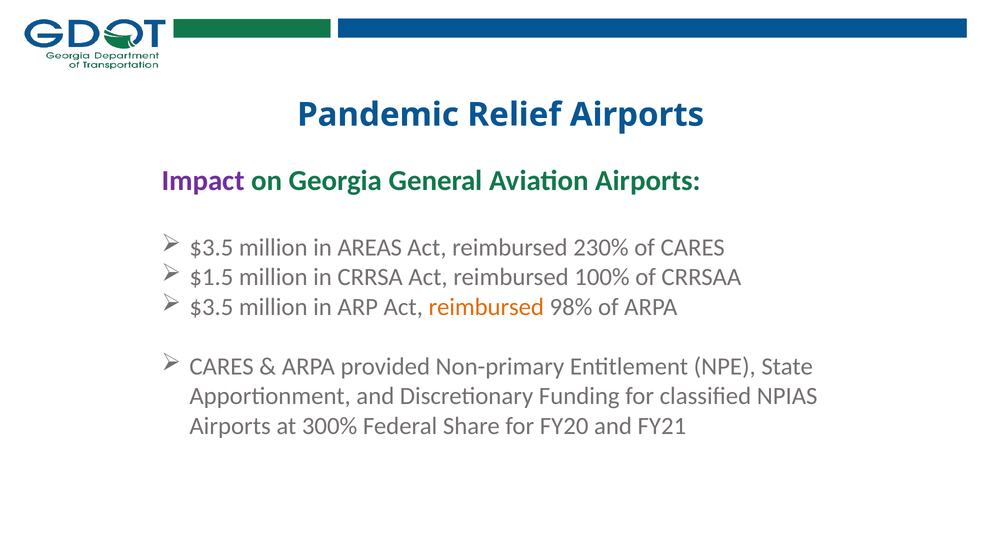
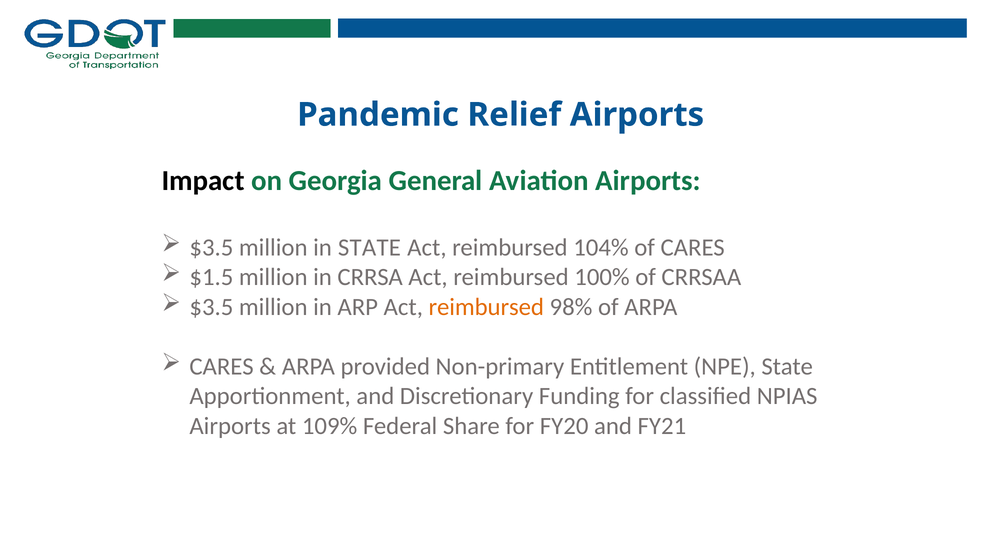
Impact colour: purple -> black (203, 181)
in AREAS: AREAS -> STATE (369, 247)
230%: 230% -> 104% (601, 247)
300%: 300% -> 109% (330, 426)
